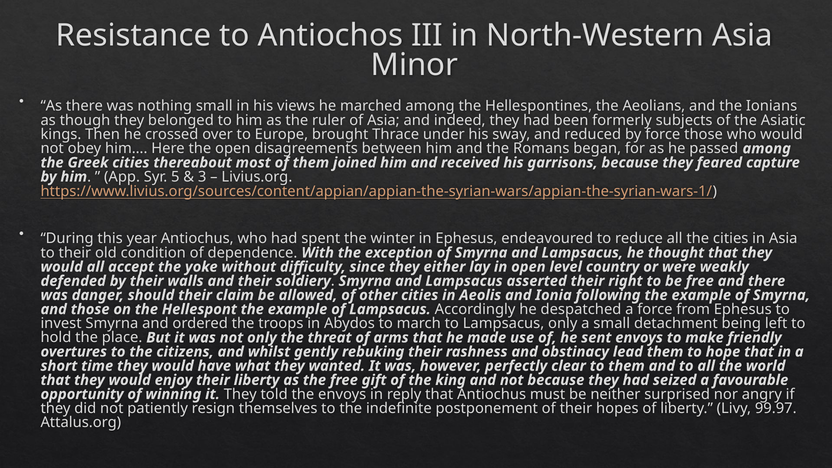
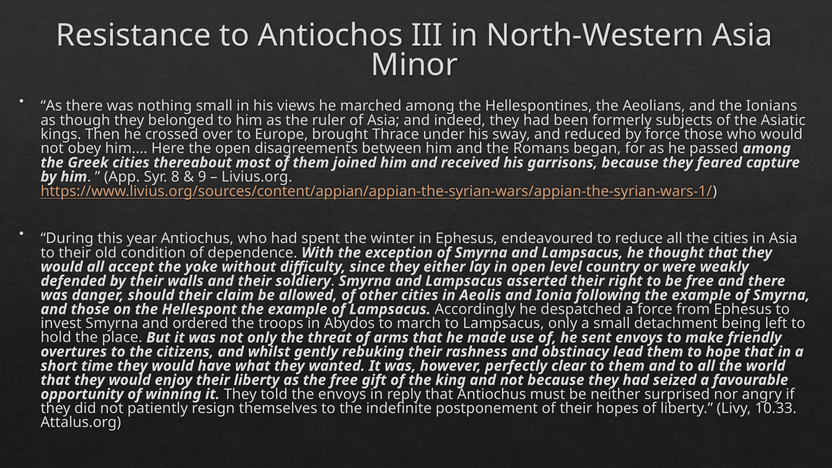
5: 5 -> 8 (175, 177)
3: 3 -> 9 (202, 177)
99.97: 99.97 -> 10.33 (776, 408)
